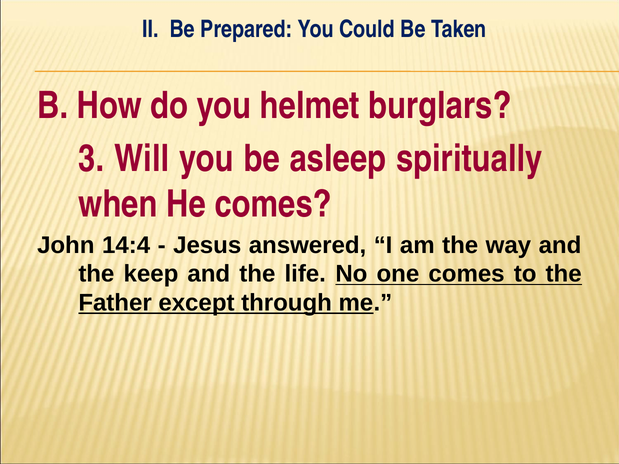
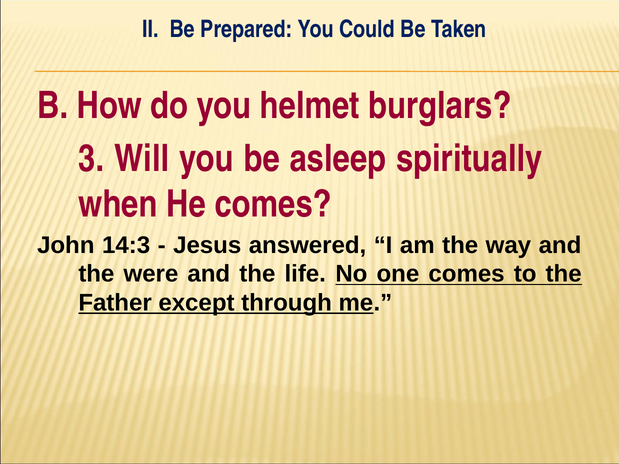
14:4: 14:4 -> 14:3 (126, 245)
keep: keep -> were (151, 274)
